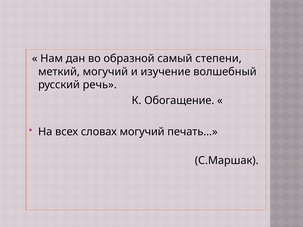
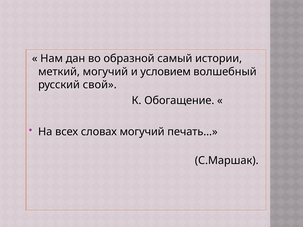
степени: степени -> истории (219, 59)
изучение: изучение -> условием (166, 72)
речь: речь -> свой (100, 85)
